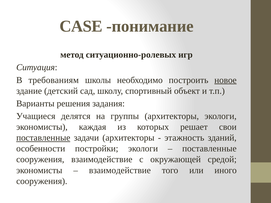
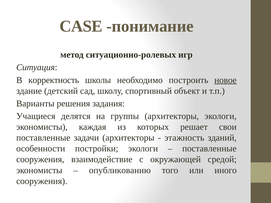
требованиям: требованиям -> корректность (54, 80)
поставленные underline: present -> none (43, 138)
взаимодействие: взаимодействие -> опубликованию (120, 170)
